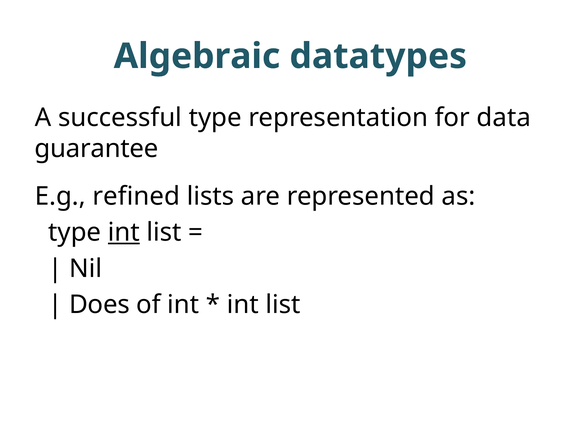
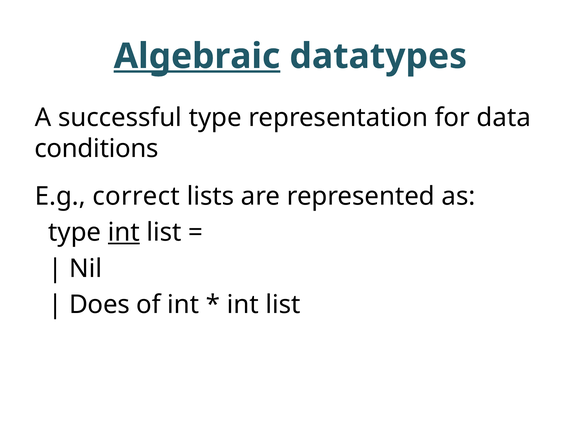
Algebraic underline: none -> present (197, 56)
guarantee: guarantee -> conditions (97, 149)
refined: refined -> correct (136, 196)
